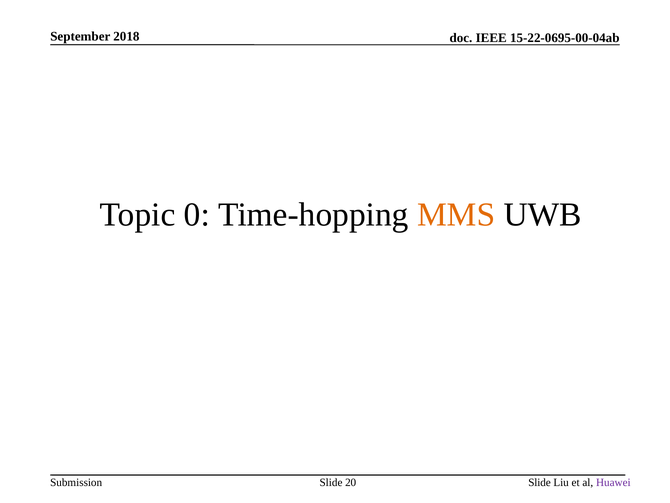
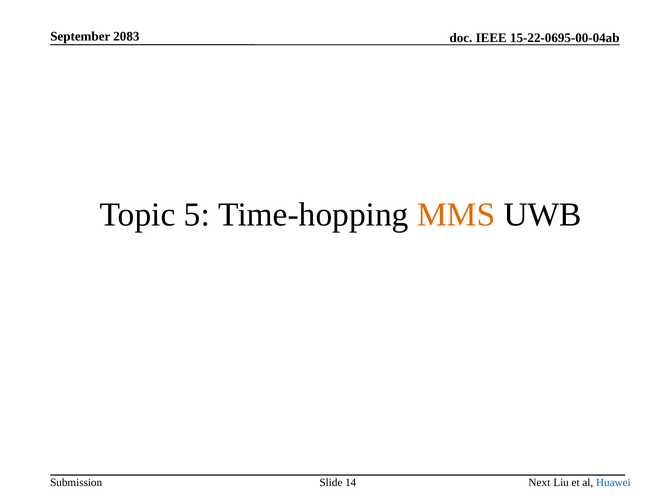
2018: 2018 -> 2083 (126, 37)
0: 0 -> 5 (197, 215)
Slide: Slide -> Next (539, 482)
Huawei colour: purple -> blue (613, 482)
20: 20 -> 14 (351, 482)
